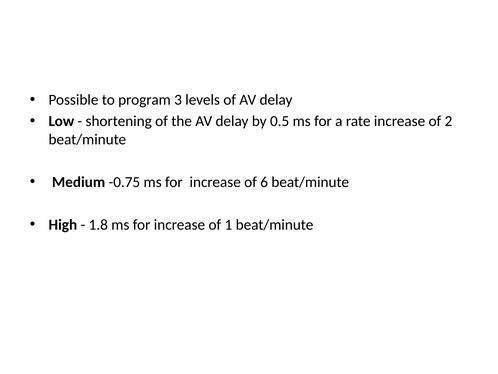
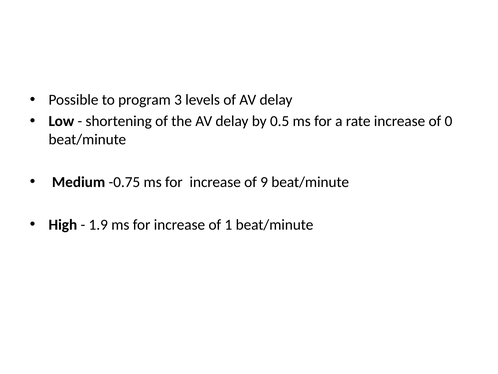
2: 2 -> 0 (448, 121)
6: 6 -> 9 (264, 182)
1.8: 1.8 -> 1.9 (98, 224)
